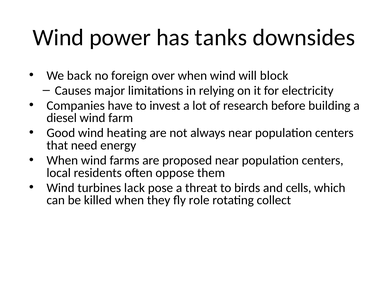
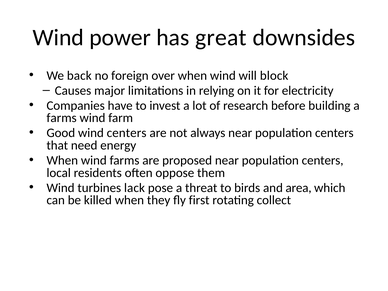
tanks: tanks -> great (221, 38)
diesel: diesel -> farms (62, 118)
wind heating: heating -> centers (127, 133)
cells: cells -> area (299, 188)
role: role -> first (199, 200)
